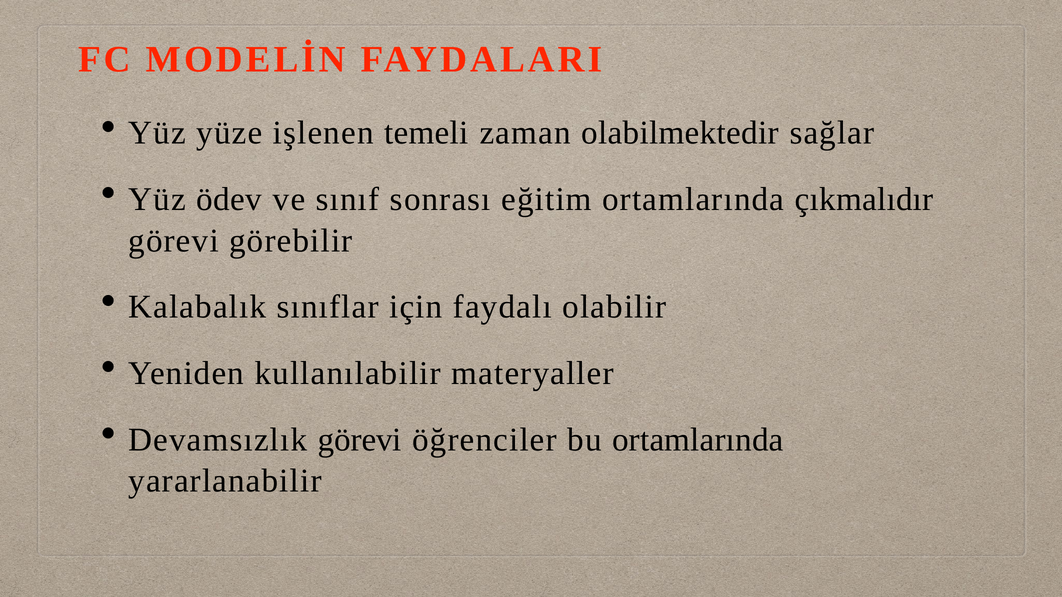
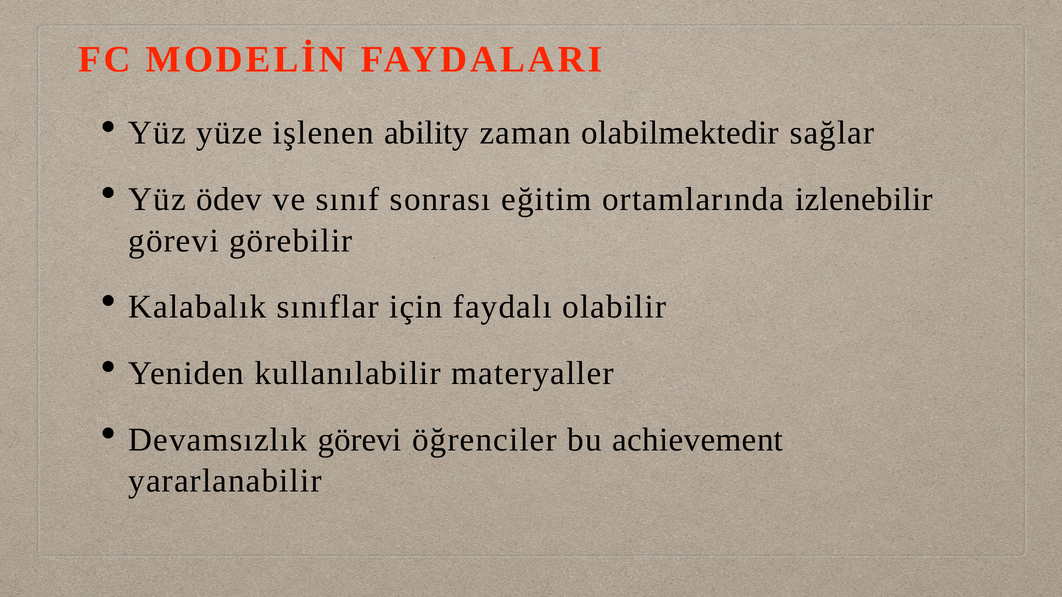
temeli: temeli -> ability (427, 133)
çıkmalıdır: çıkmalıdır -> izlenebilir (864, 199)
bu ortamlarında: ortamlarında -> achievement (698, 440)
